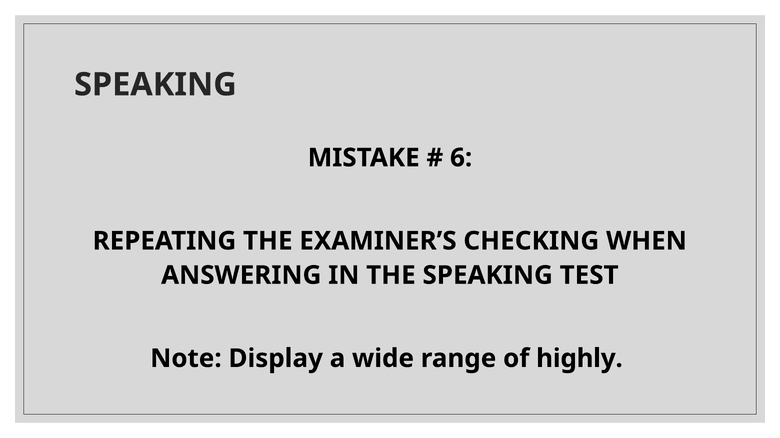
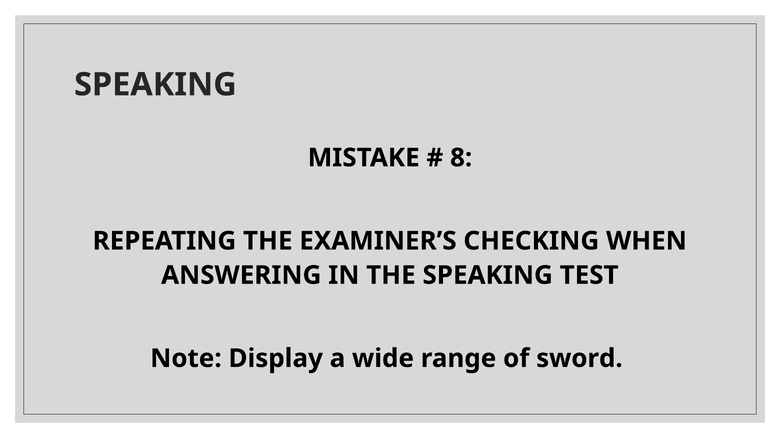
6: 6 -> 8 (461, 158)
highly: highly -> sword (579, 359)
